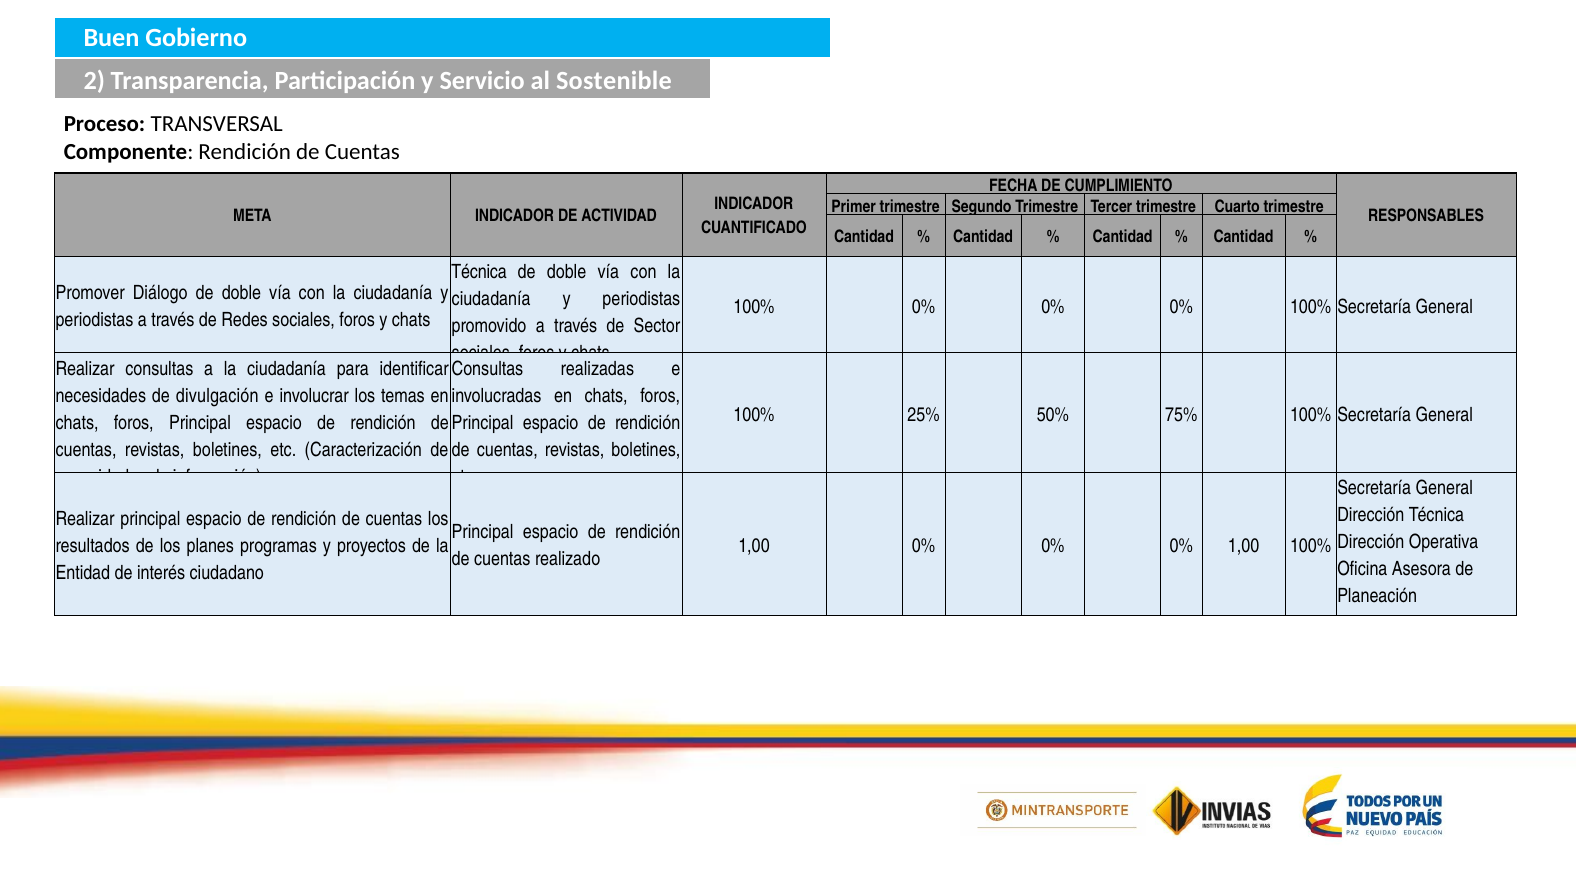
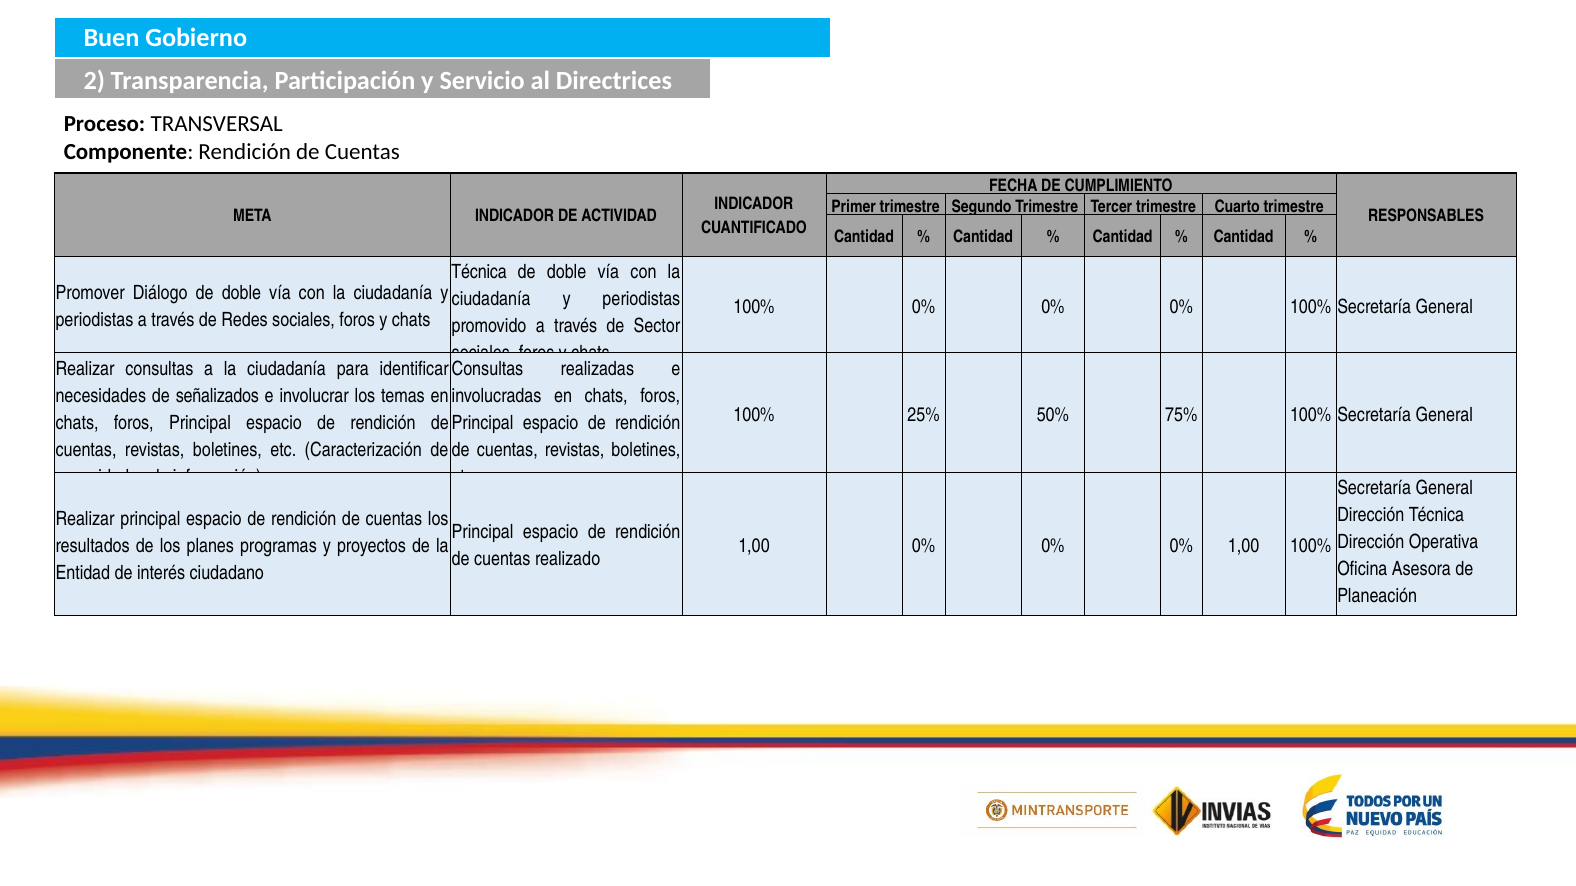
Sostenible: Sostenible -> Directrices (614, 81)
divulgación: divulgación -> señalizados (217, 396)
